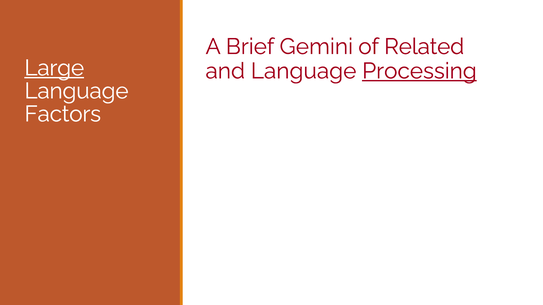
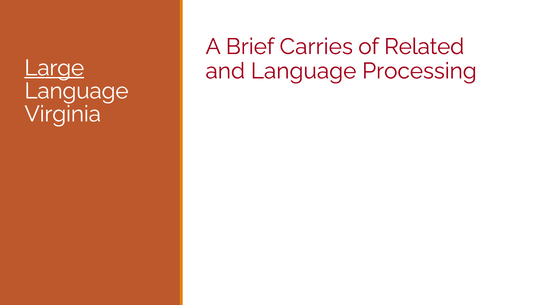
Gemini: Gemini -> Carries (316, 47)
Processing underline: present -> none (419, 71)
Factors: Factors -> Virginia (63, 114)
